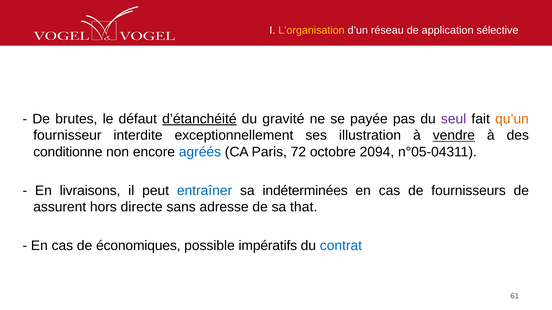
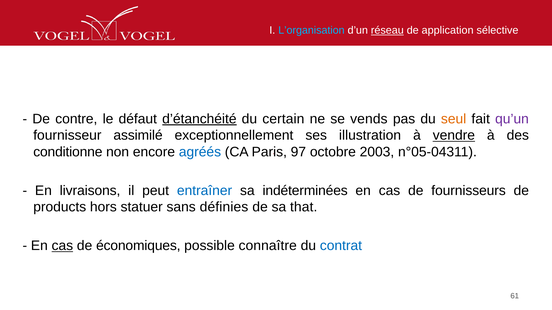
L’organisation colour: yellow -> light blue (311, 30)
réseau underline: none -> present (387, 30)
brutes: brutes -> contre (76, 119)
gravité: gravité -> certain (283, 119)
payée: payée -> vends (369, 119)
seul colour: purple -> orange (454, 119)
qu’un colour: orange -> purple (512, 119)
interdite: interdite -> assimilé (138, 136)
72: 72 -> 97 (298, 152)
2094: 2094 -> 2003 (377, 152)
assurent: assurent -> products (60, 207)
directe: directe -> statuer (142, 207)
adresse: adresse -> définies (224, 207)
cas underline: none -> present (62, 246)
impératifs: impératifs -> connaître (268, 246)
